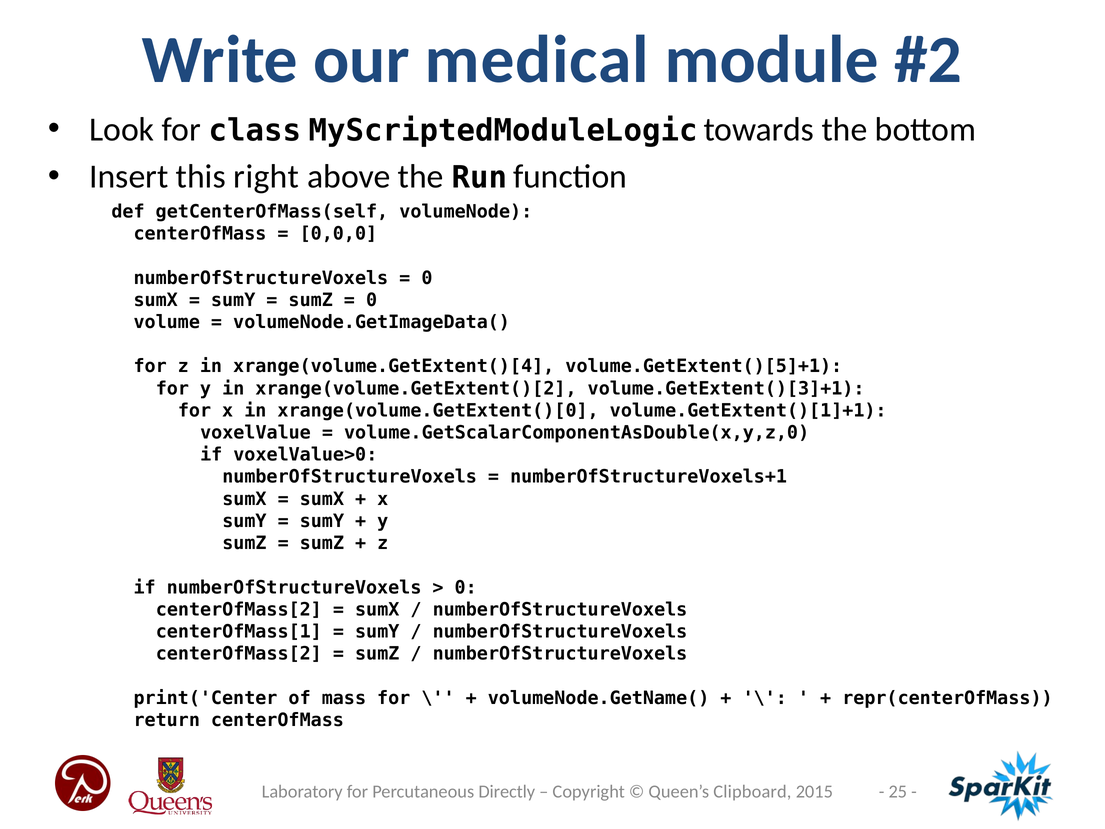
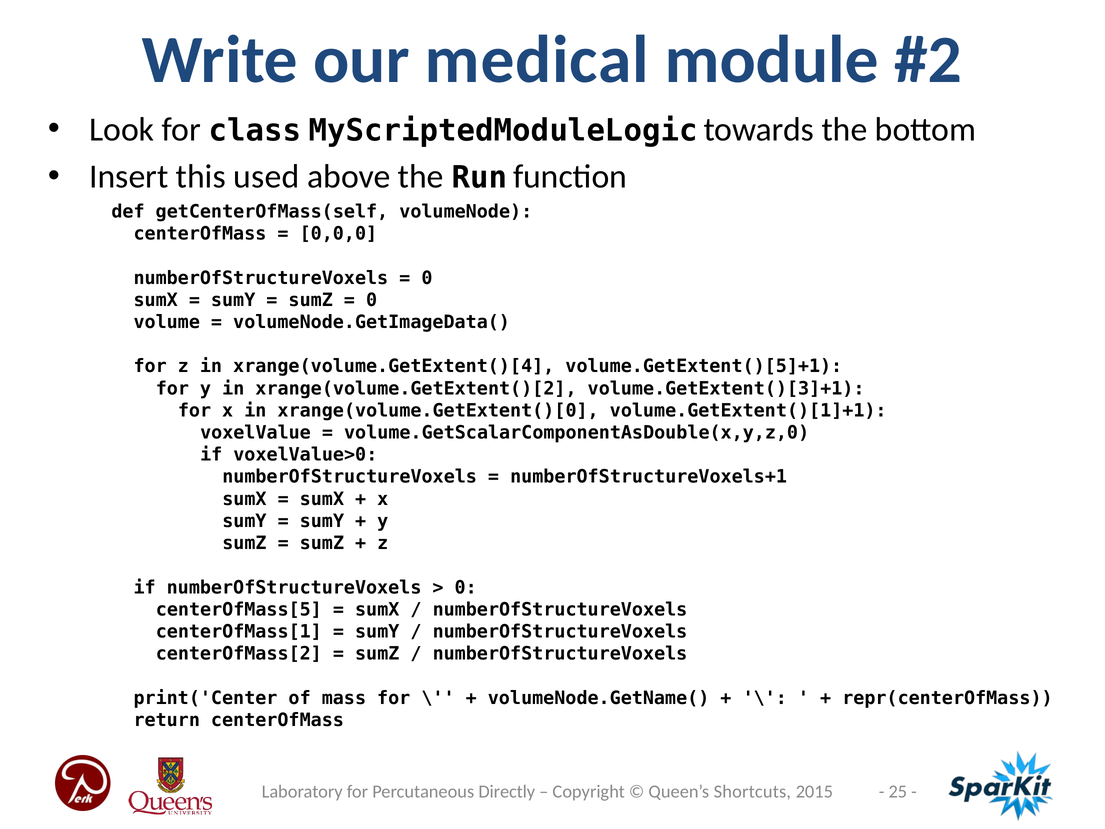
right: right -> used (266, 177)
centerOfMass[2: centerOfMass[2 -> centerOfMass[5 (239, 609)
Clipboard: Clipboard -> Shortcuts (752, 791)
